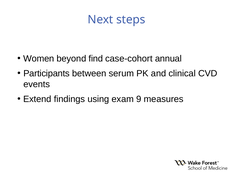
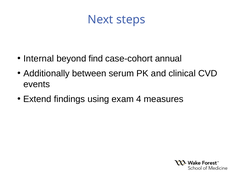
Women: Women -> Internal (39, 58)
Participants: Participants -> Additionally (46, 73)
9: 9 -> 4 (139, 99)
